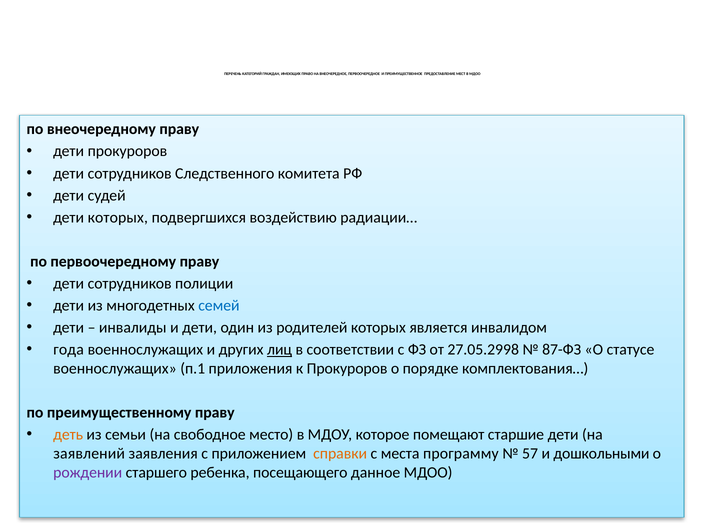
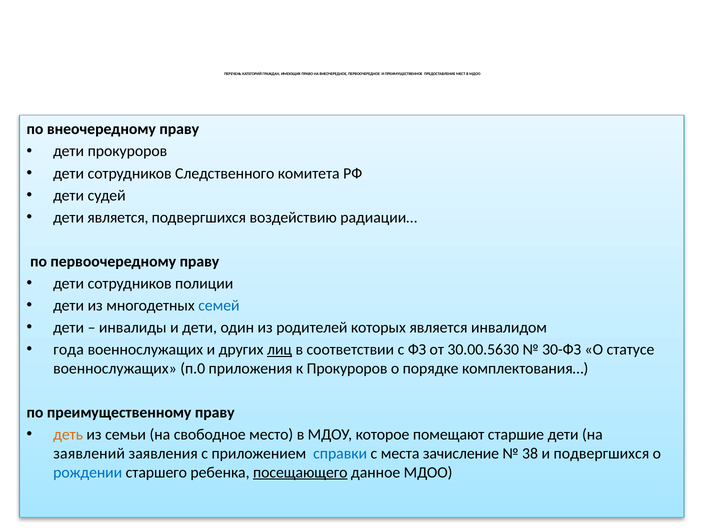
дети которых: которых -> является (118, 217)
27.05.2998: 27.05.2998 -> 30.00.5630 (483, 349)
87-ФЗ: 87-ФЗ -> 30-ФЗ (562, 349)
п.1: п.1 -> п.0 (193, 368)
справки colour: orange -> blue (340, 453)
программу: программу -> зачисление (461, 453)
57: 57 -> 38 (530, 453)
и дошкольными: дошкольными -> подвергшихся (601, 453)
рождении colour: purple -> blue (88, 472)
посещающего underline: none -> present (300, 472)
